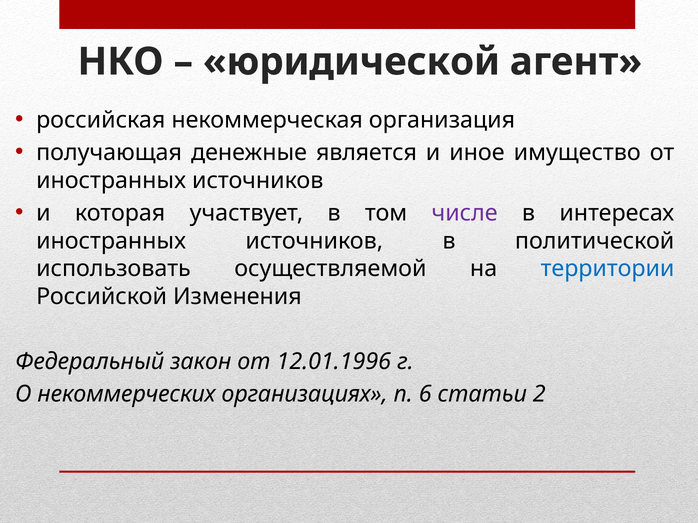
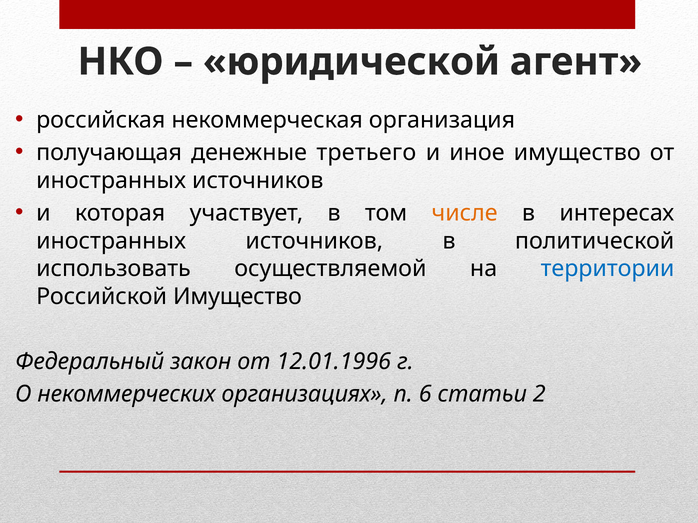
является: является -> третьего (366, 153)
числе colour: purple -> orange (465, 213)
Российской Изменения: Изменения -> Имущество (237, 297)
